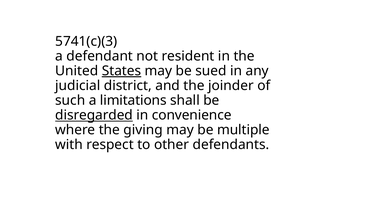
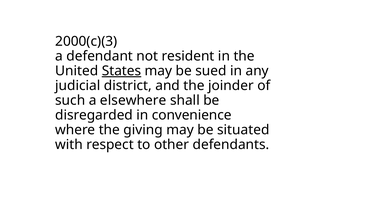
5741(c)(3: 5741(c)(3 -> 2000(c)(3 (86, 41)
limitations: limitations -> elsewhere (133, 101)
disregarded underline: present -> none (94, 115)
multiple: multiple -> situated (243, 130)
